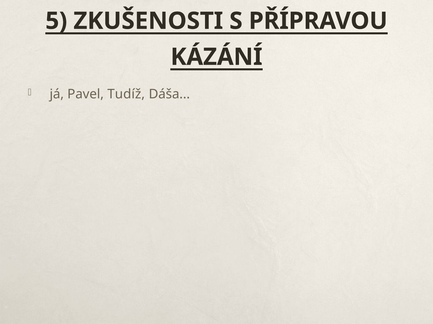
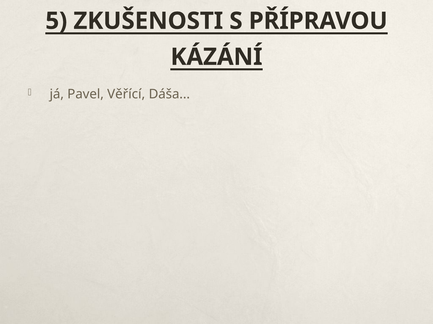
Tudíž: Tudíž -> Věřící (126, 94)
